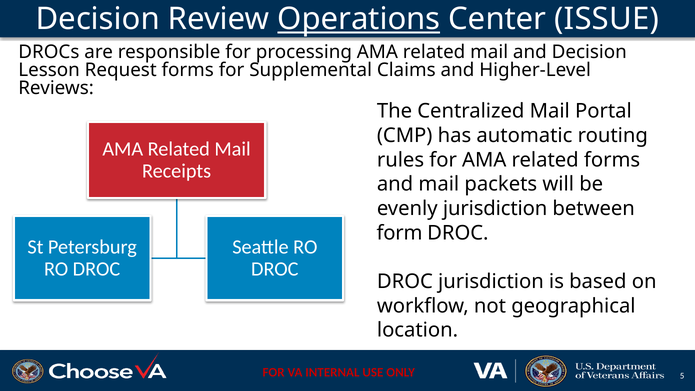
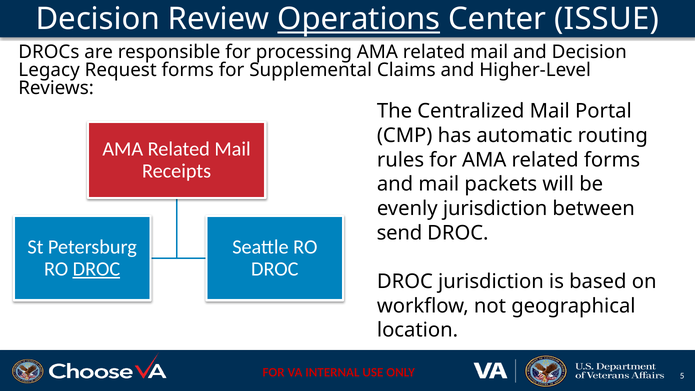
Lesson: Lesson -> Legacy (49, 70)
form: form -> send (399, 233)
DROC underline: none -> present (97, 269)
